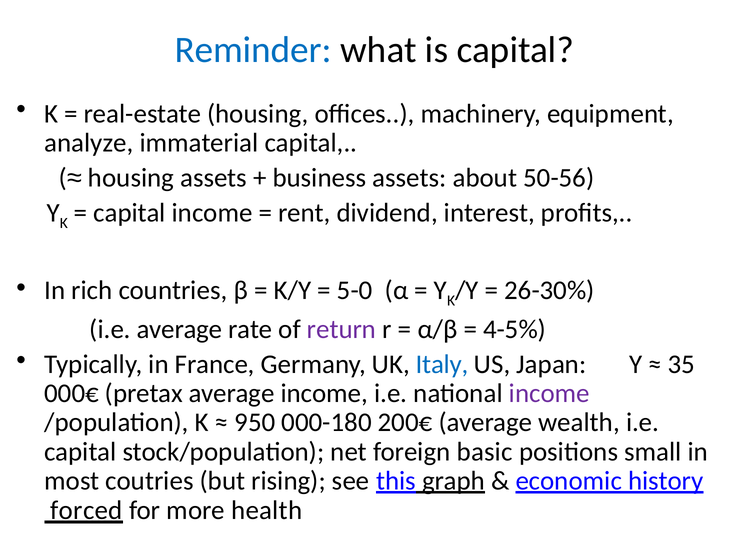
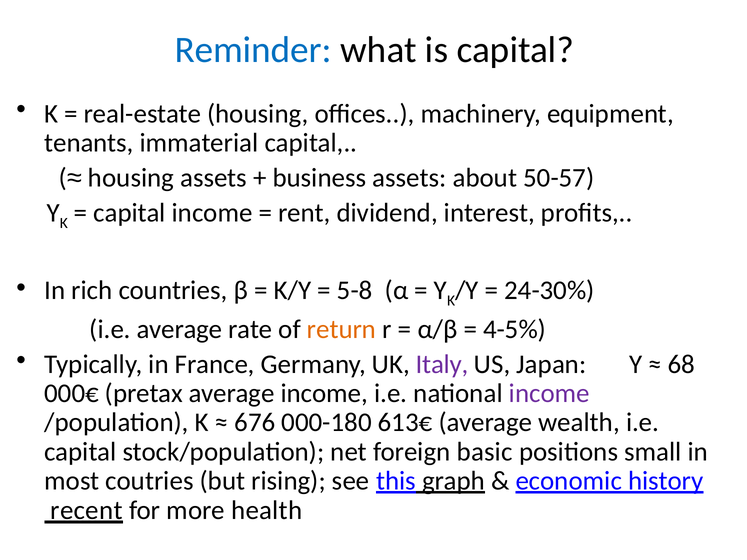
analyze: analyze -> tenants (89, 143)
50-56: 50-56 -> 50-57 (559, 178)
5-0: 5-0 -> 5-8 (355, 290)
26-30%: 26-30% -> 24-30% (549, 290)
return colour: purple -> orange (342, 329)
Italy colour: blue -> purple (442, 364)
35: 35 -> 68 (681, 364)
950: 950 -> 676 (255, 423)
200€: 200€ -> 613€ (405, 423)
forced: forced -> recent (86, 511)
